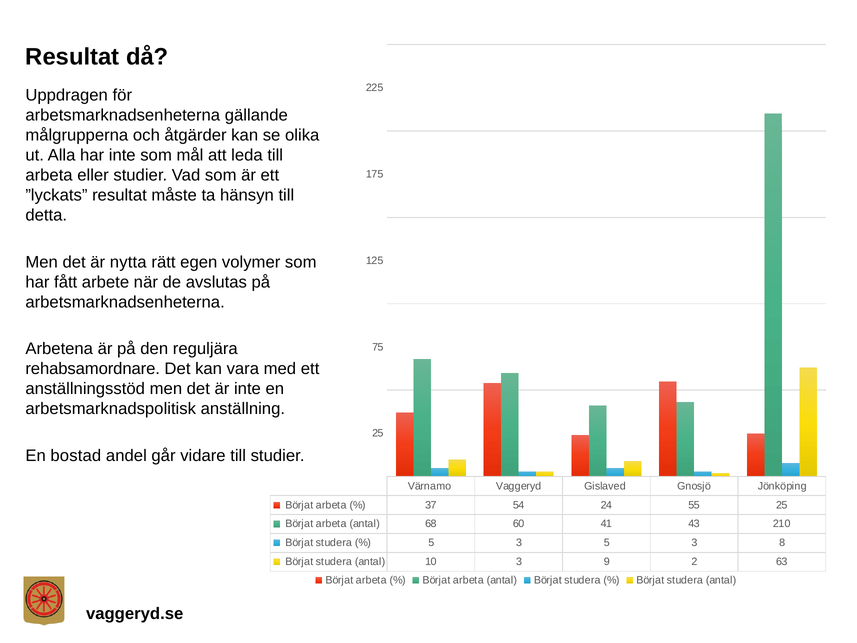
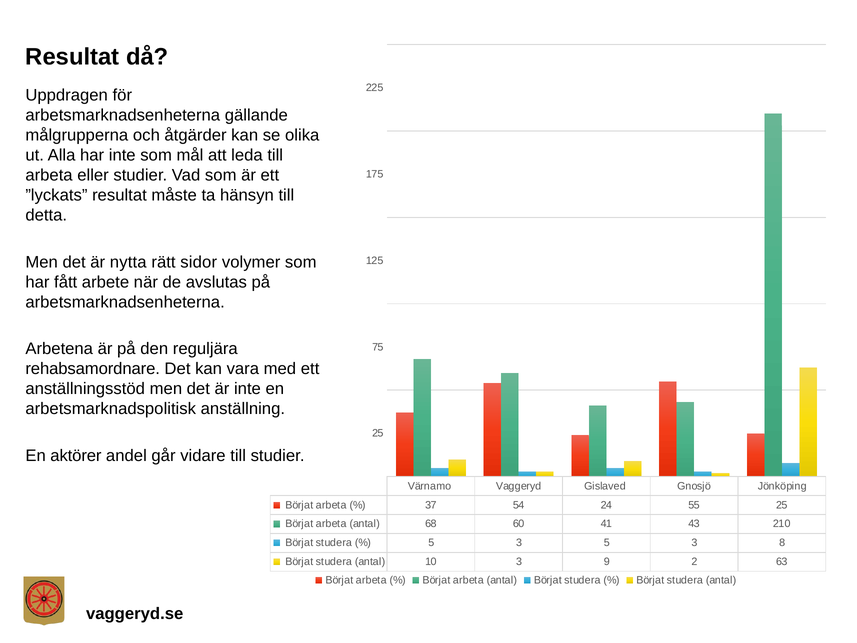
egen: egen -> sidor (199, 262)
bostad: bostad -> aktörer (76, 455)
